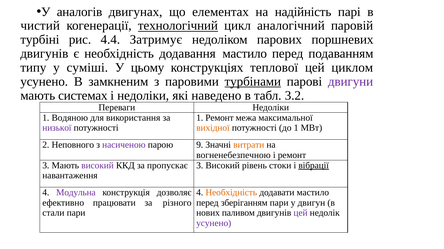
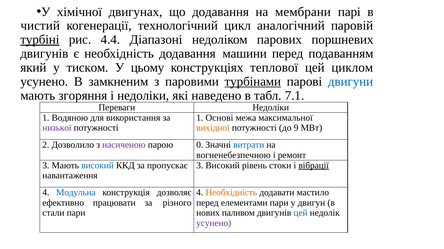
аналогів: аналогів -> хімічної (79, 12)
що елементах: елементах -> додавання (221, 12)
надійність: надійність -> мембрани (303, 12)
технологічний underline: present -> none (178, 26)
турбіні underline: none -> present (40, 40)
Затримує: Затримує -> Діапазоні (156, 40)
додавання мастило: мастило -> машини (245, 54)
типу: типу -> який (33, 68)
суміші: суміші -> тиском (87, 68)
двигуни colour: purple -> blue (351, 82)
системах: системах -> згоряння (83, 96)
3.2: 3.2 -> 7.1 (294, 96)
1 Ремонт: Ремонт -> Основі (219, 118)
до 1: 1 -> 9 (296, 128)
Неповного: Неповного -> Дозволило (73, 145)
9: 9 -> 0 (200, 145)
витрати colour: orange -> blue (249, 145)
високий colour: purple -> blue (98, 166)
Модульна colour: purple -> blue (76, 193)
зберіганням: зберіганням -> елементами (244, 203)
цей colour: purple -> blue (301, 214)
